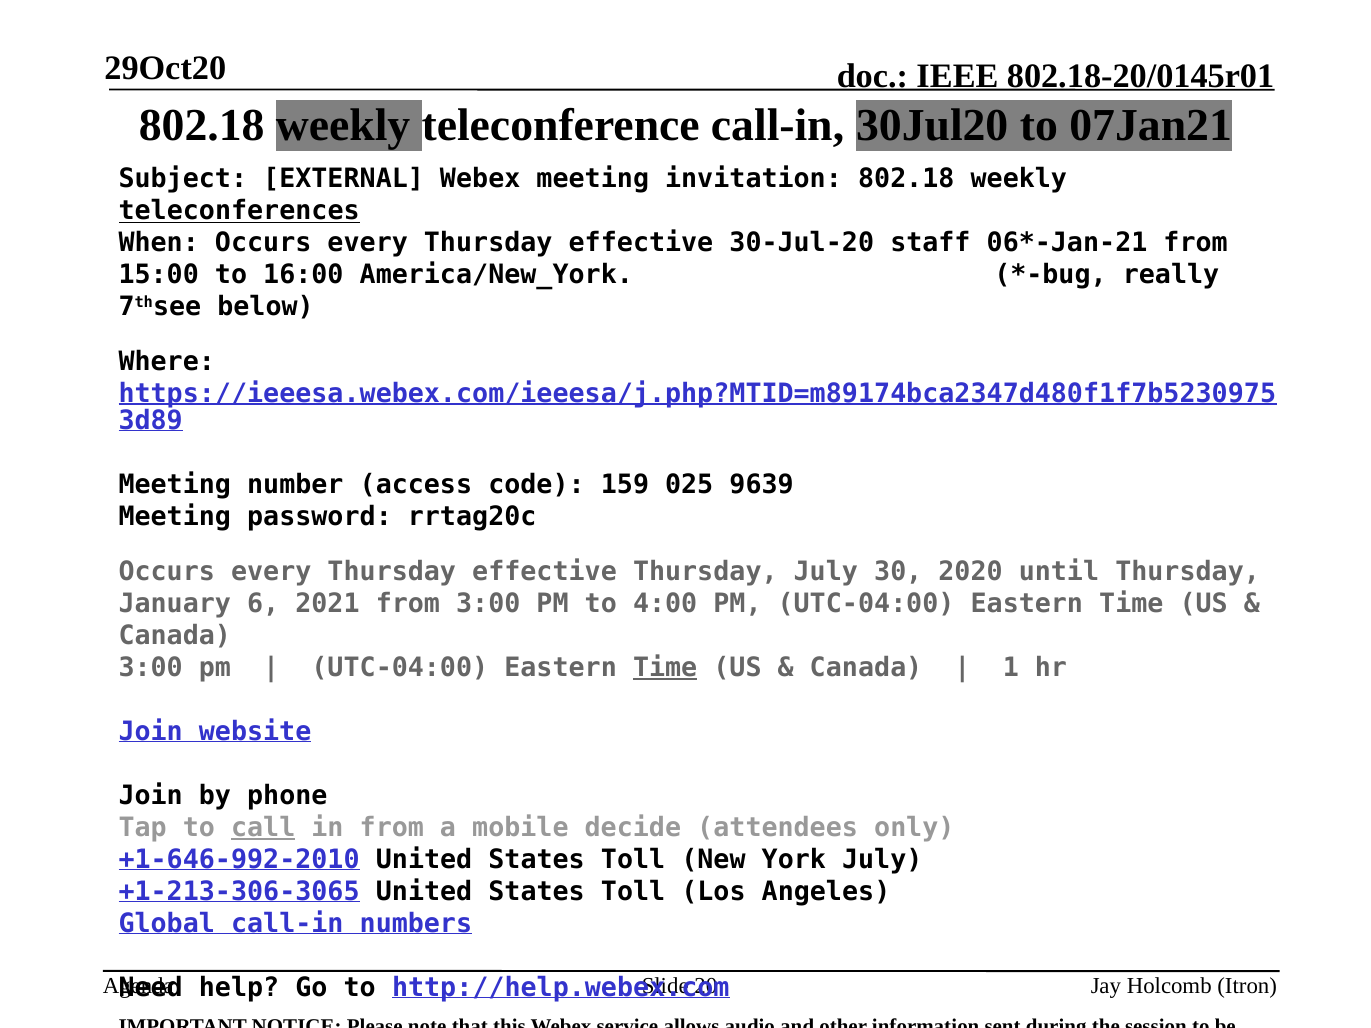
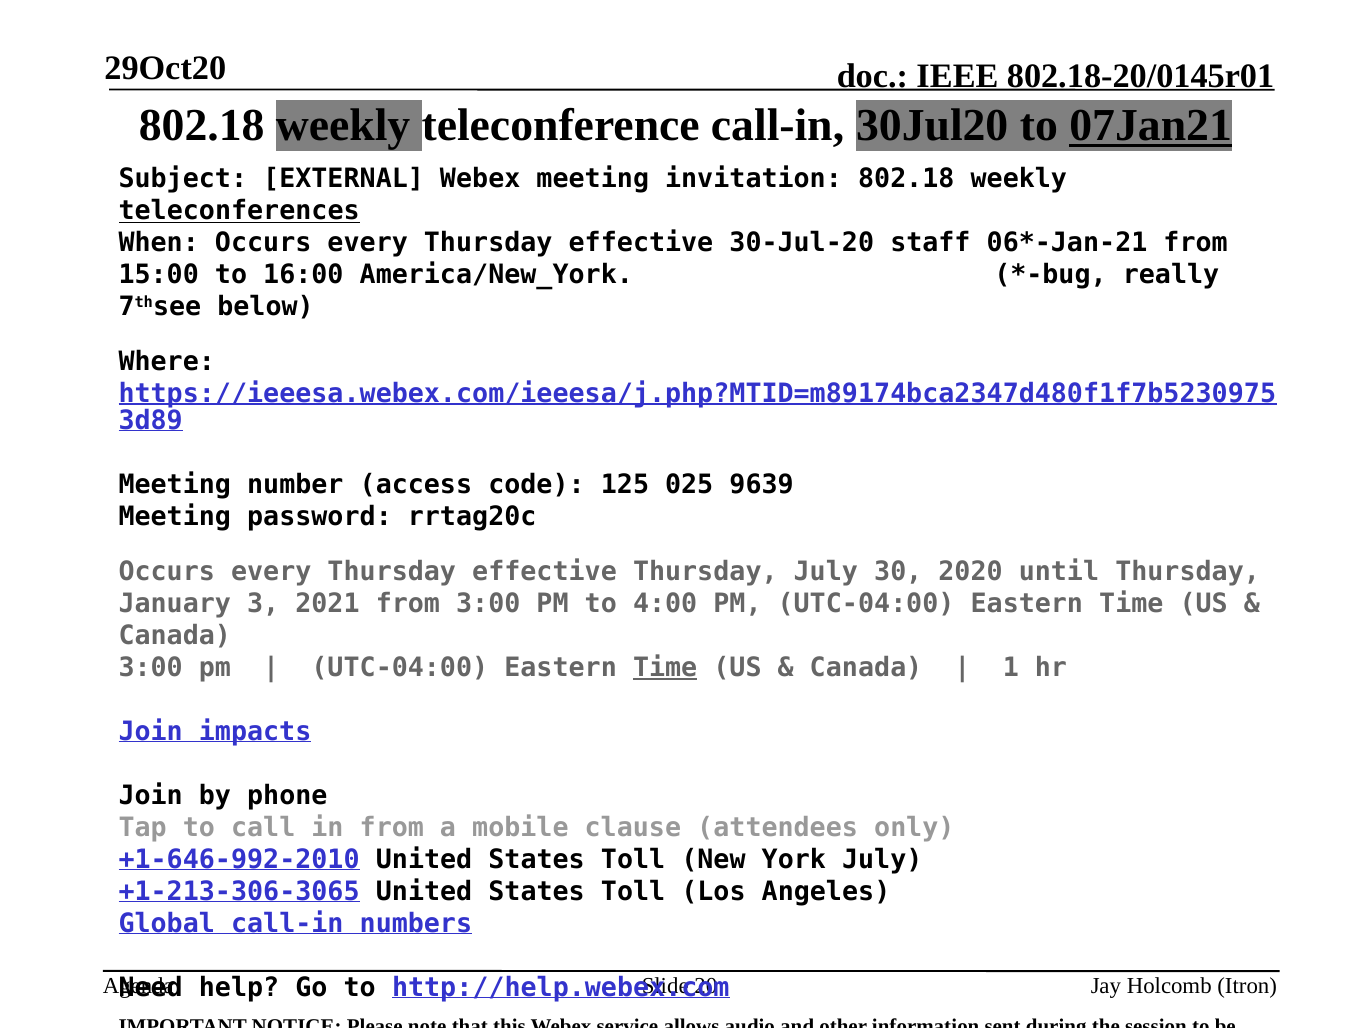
07Jan21 underline: none -> present (1151, 126)
159: 159 -> 125 (625, 485)
6: 6 -> 3 (263, 604)
website: website -> impacts (255, 732)
call underline: present -> none (263, 828)
decide: decide -> clause (633, 828)
